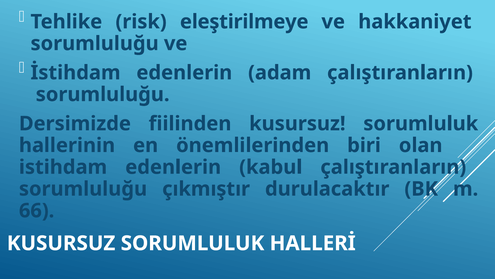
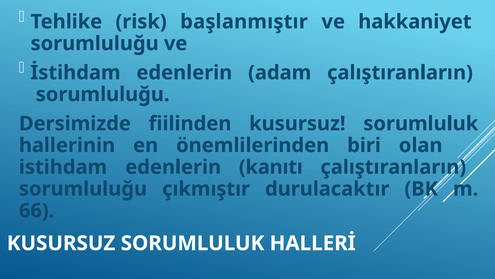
eleştirilmeye: eleştirilmeye -> başlanmıştır (244, 22)
kabul: kabul -> kanıtı (271, 167)
